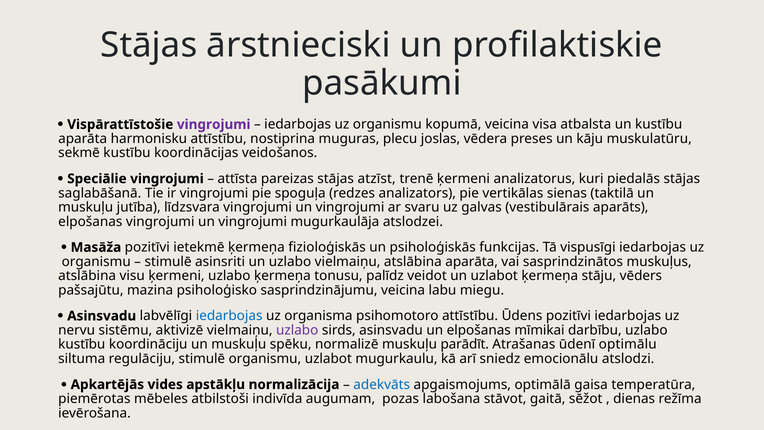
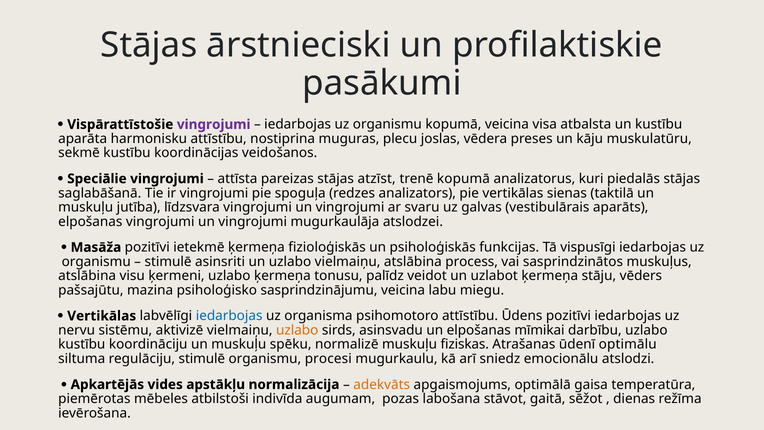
trenē ķermeni: ķermeni -> kopumā (463, 179)
atslābina aparāta: aparāta -> process (472, 261)
Asinsvadu: Asinsvadu -> Vertikālas (102, 316)
uzlabo colour: purple -> orange (297, 330)
parādīt: parādīt -> fiziskas (465, 344)
organismu uzlabot: uzlabot -> procesi (328, 359)
adekvāts colour: blue -> orange (382, 384)
